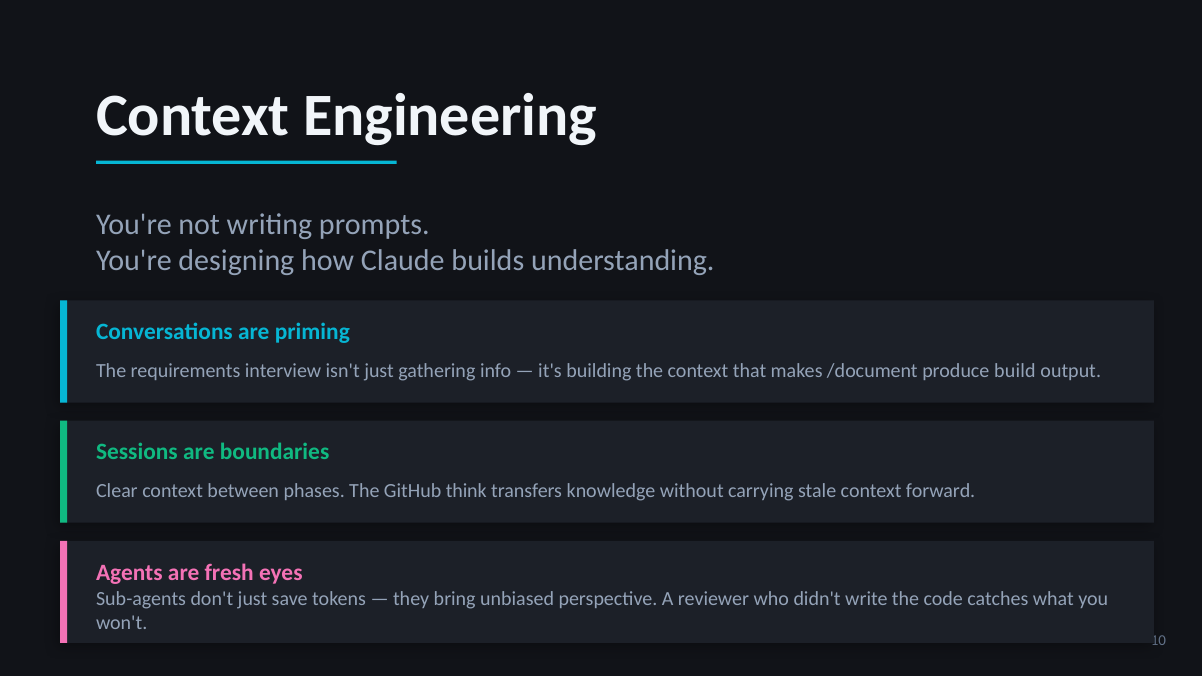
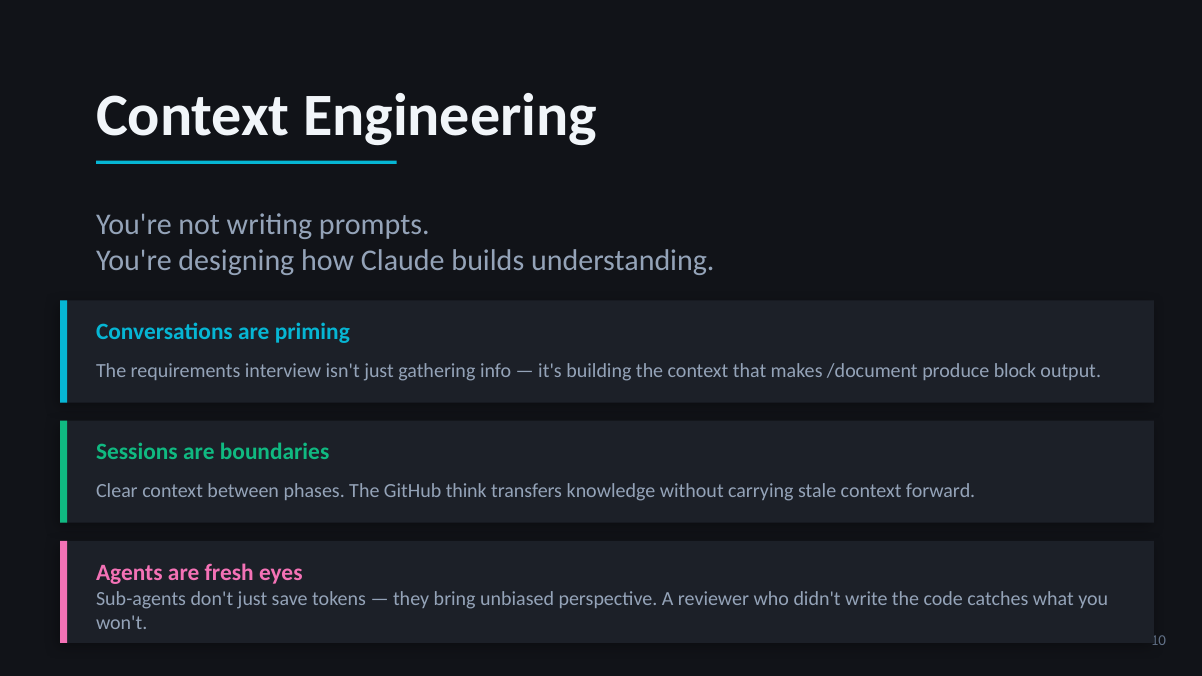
build: build -> block (1015, 371)
